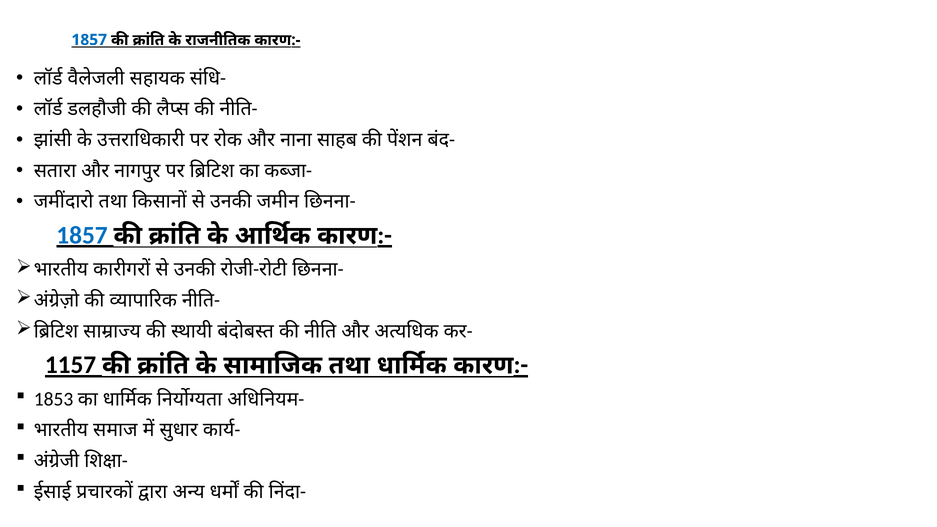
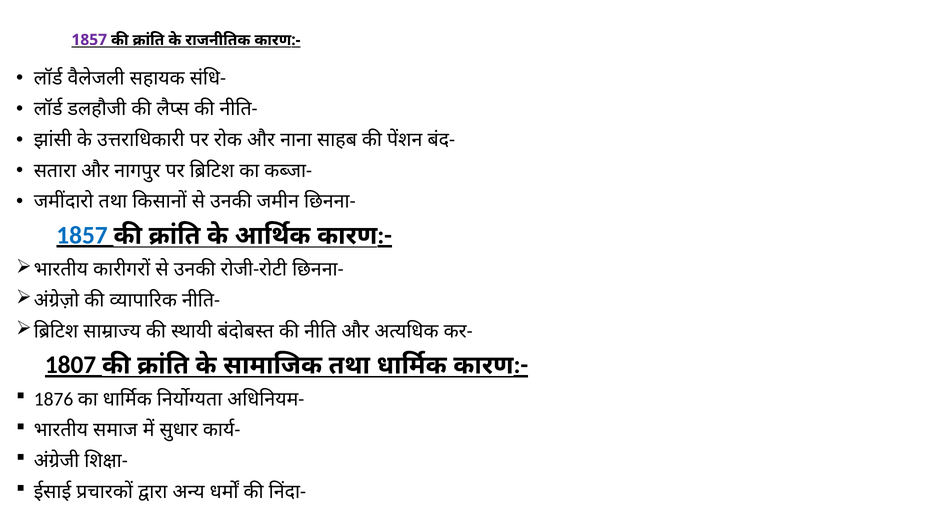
1857 colour: blue -> purple (89, 40)
1157: 1157 -> 1807 (71, 365)
1853: 1853 -> 1876 (54, 399)
